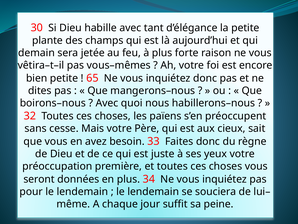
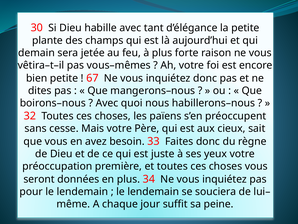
65: 65 -> 67 (92, 78)
